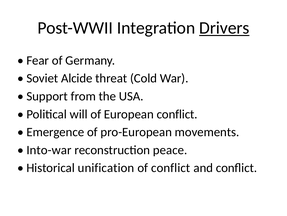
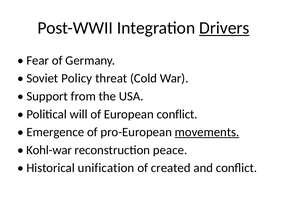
Alcide: Alcide -> Policy (77, 78)
movements underline: none -> present (207, 132)
Into-war: Into-war -> Kohl-war (49, 150)
of conflict: conflict -> created (171, 167)
